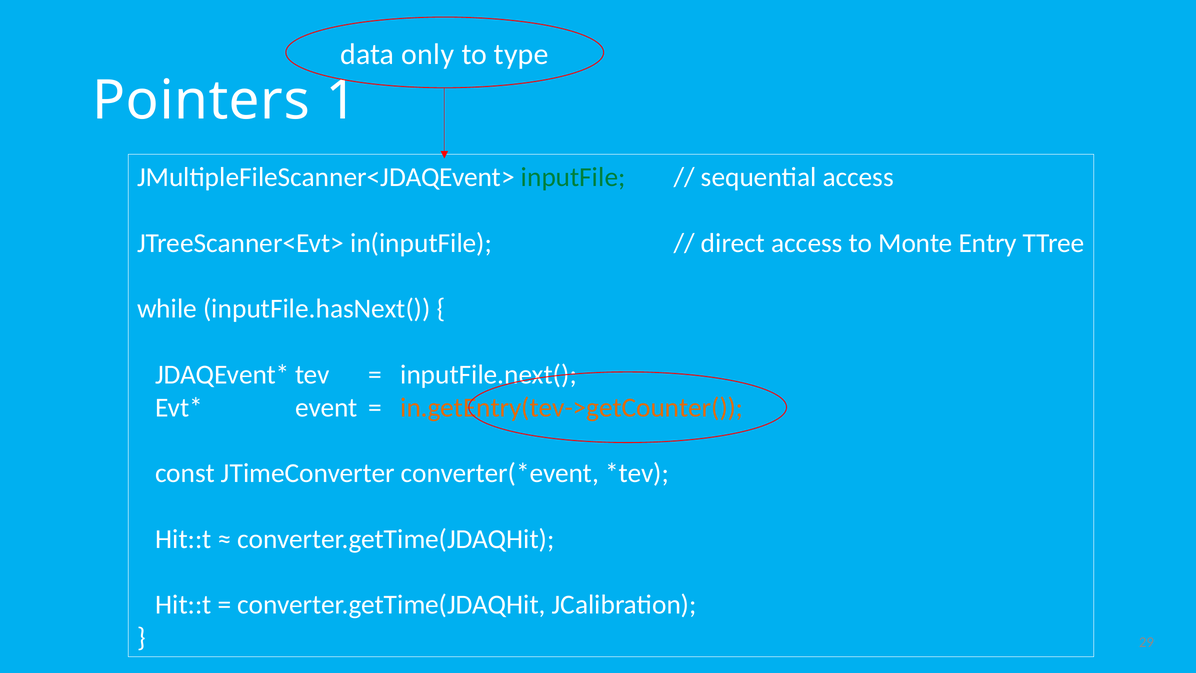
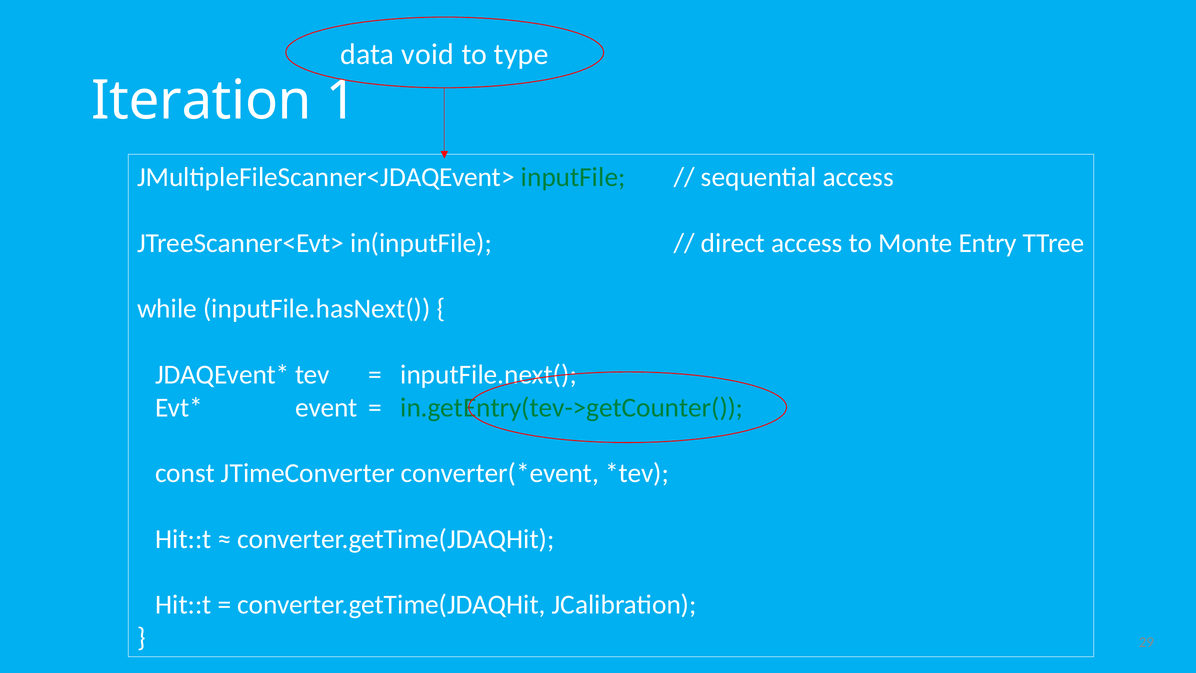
only: only -> void (428, 54)
Pointers: Pointers -> Iteration (201, 100)
in.getEntry(tev->getCounter( colour: orange -> green (572, 407)
